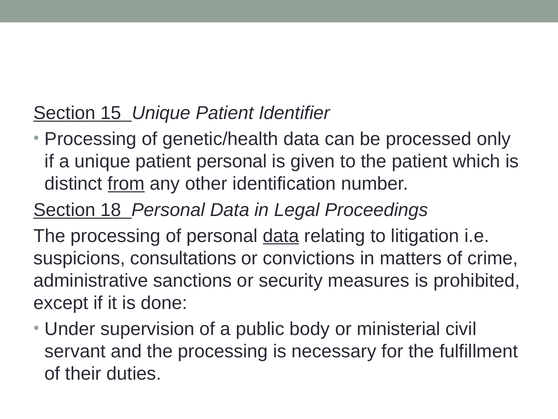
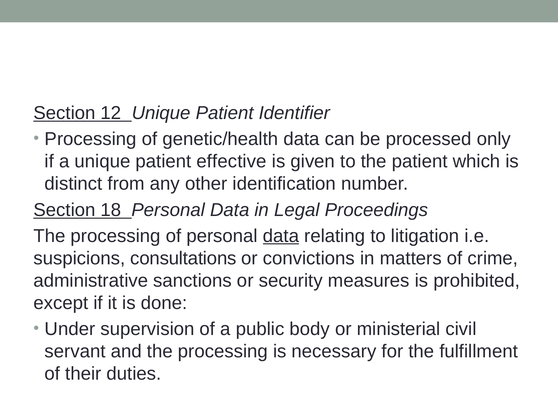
15: 15 -> 12 (111, 113)
patient personal: personal -> effective (232, 161)
from underline: present -> none (126, 184)
